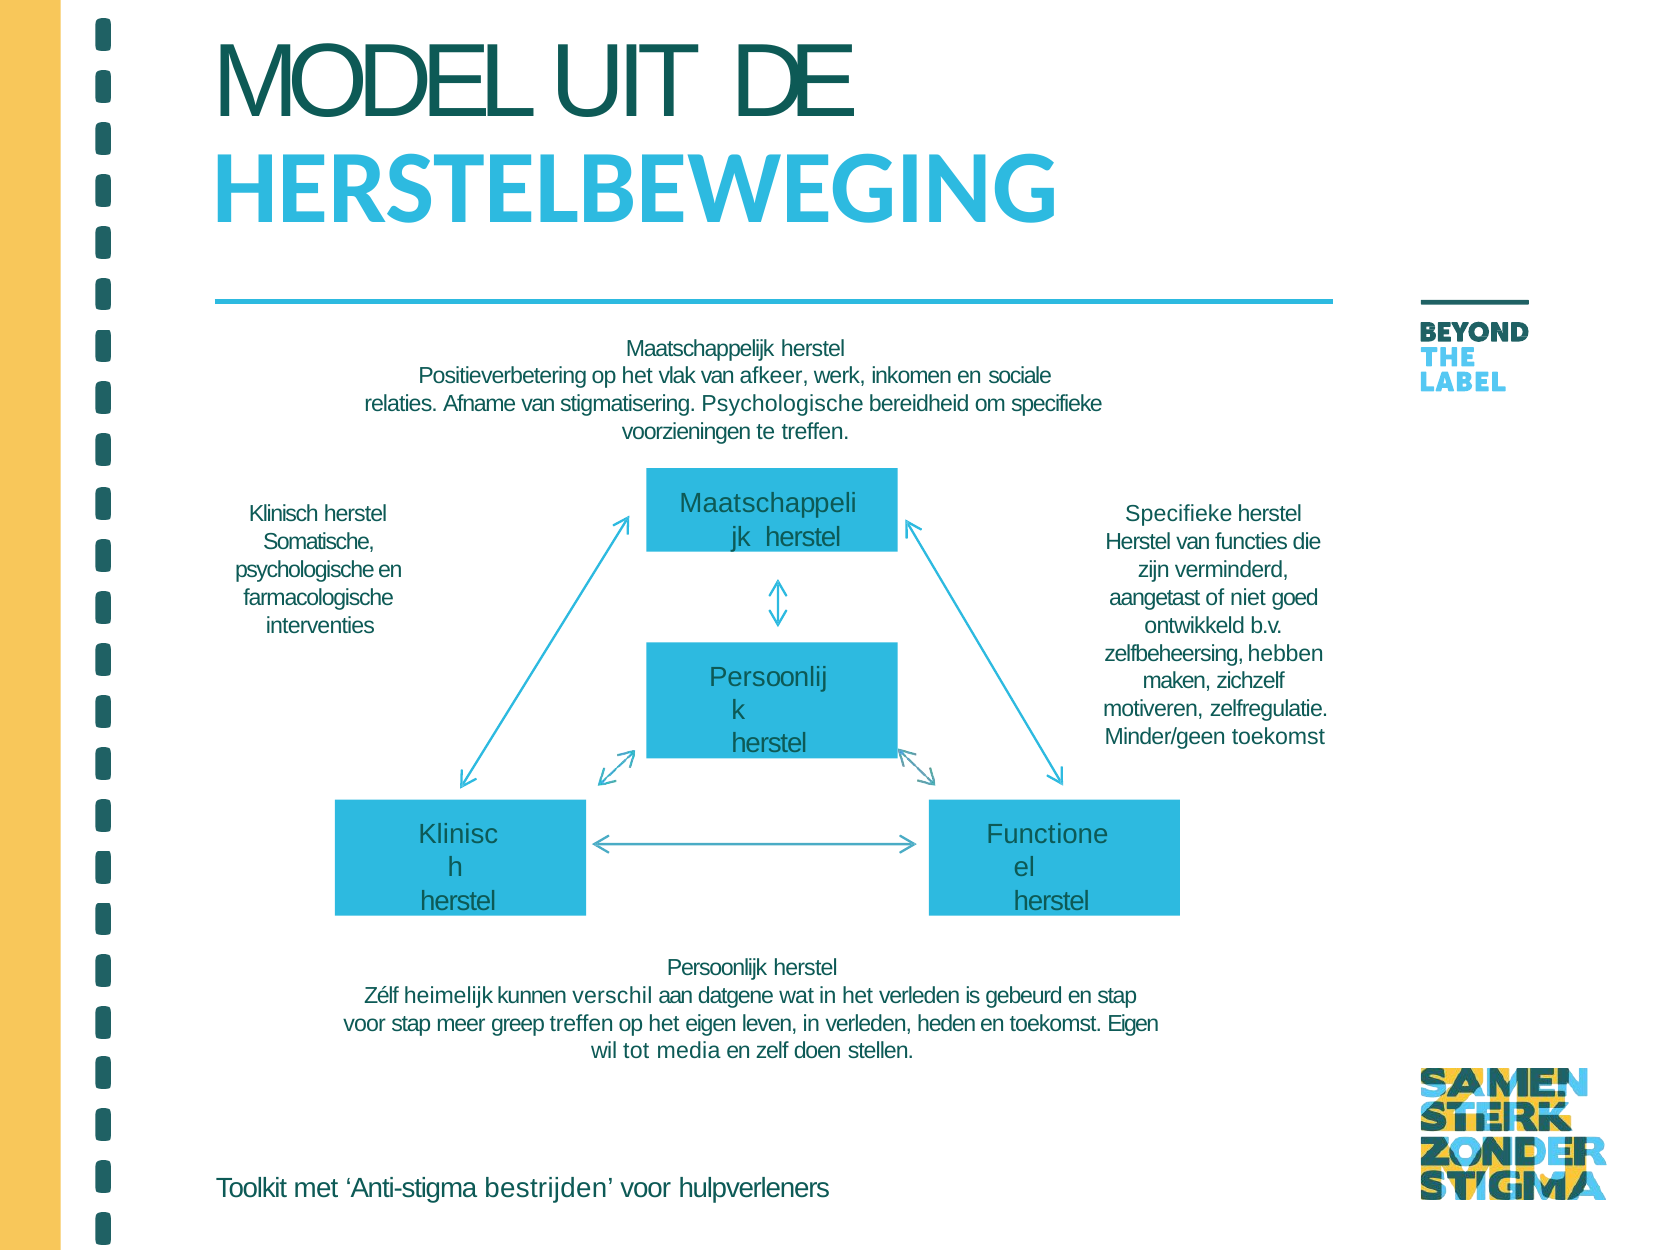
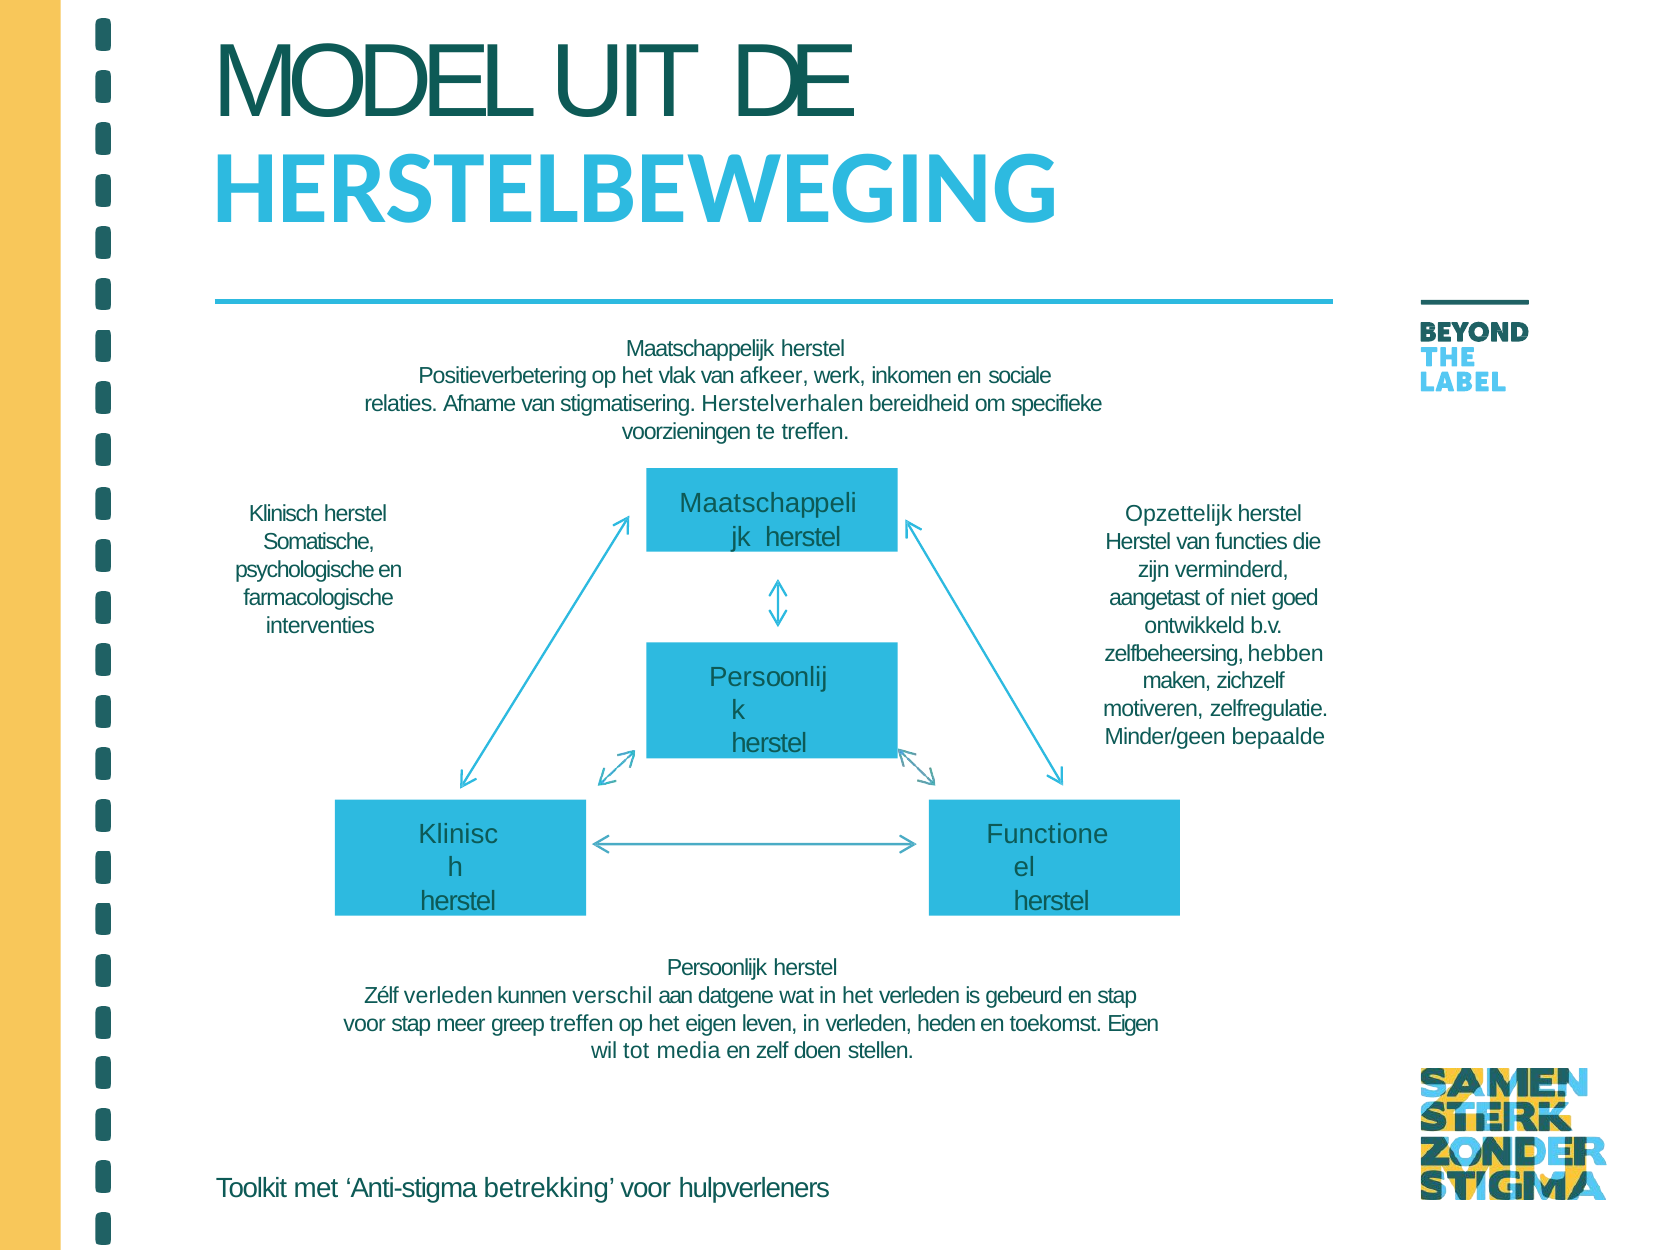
stigmatisering Psychologische: Psychologische -> Herstelverhalen (783, 404)
Specifieke: Specifieke -> Opzettelijk (1179, 514)
Minder/geen toekomst: toekomst -> bepaalde (1278, 737)
Zélf heimelijk: heimelijk -> verleden (449, 995)
bestrijden: bestrijden -> betrekking (549, 1188)
